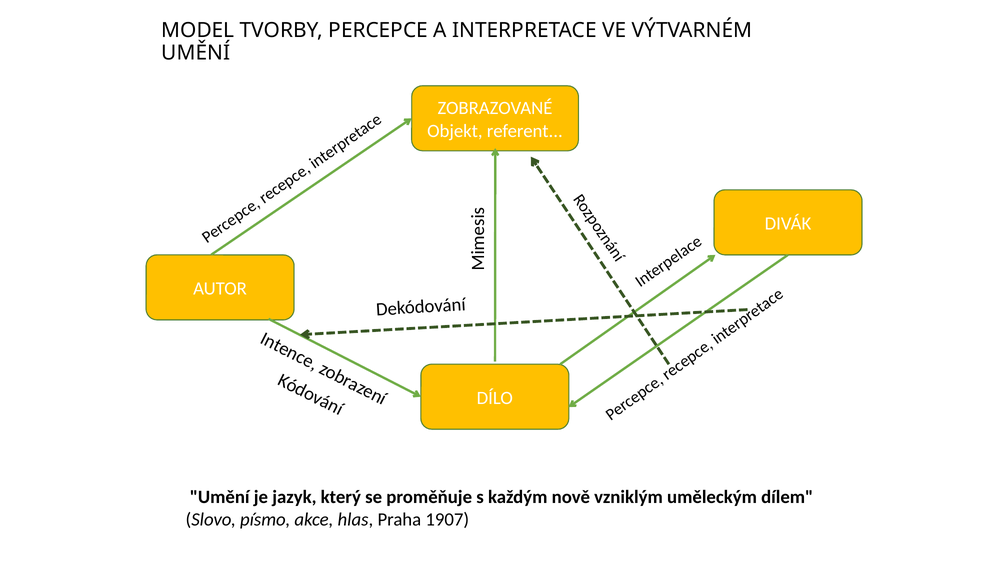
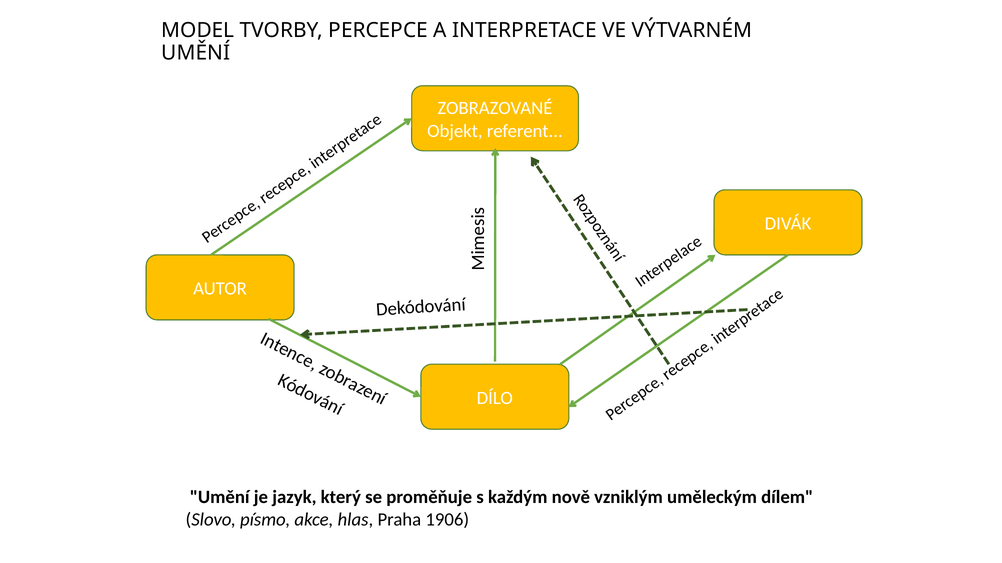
1907: 1907 -> 1906 (447, 520)
